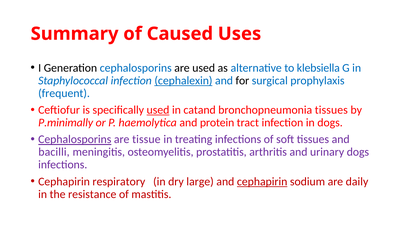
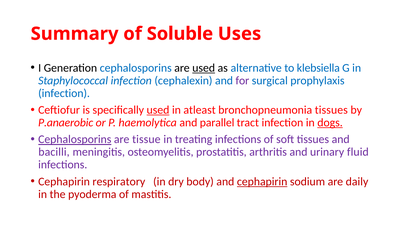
Caused: Caused -> Soluble (180, 34)
used underline: none -> present (204, 68)
cephalexin underline: present -> none (183, 81)
for colour: black -> purple (242, 81)
frequent: frequent -> infection (64, 93)
catand: catand -> atleast (200, 110)
P.minimally: P.minimally -> P.anaerobic (66, 123)
protein: protein -> parallel (217, 123)
dogs underline: none -> present (330, 123)
urinary dogs: dogs -> fluid (358, 152)
large: large -> body (200, 182)
resistance: resistance -> pyoderma (92, 194)
